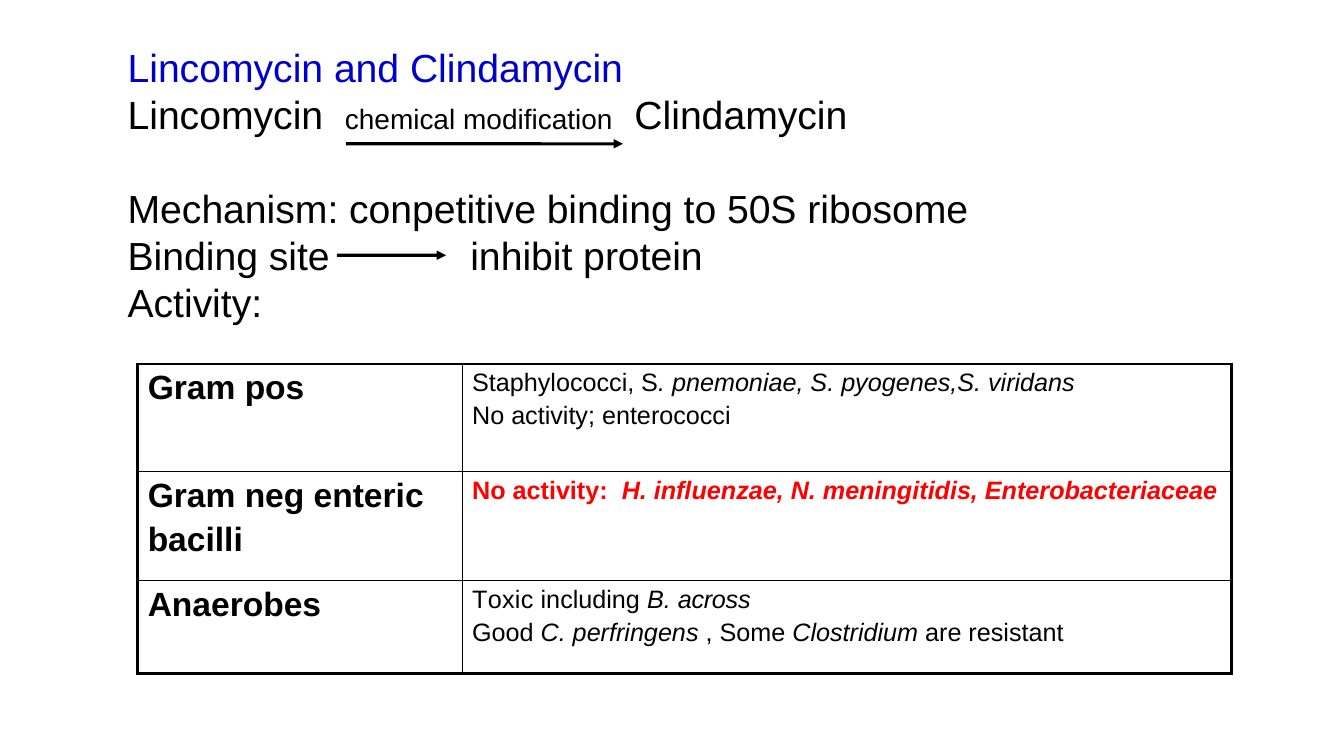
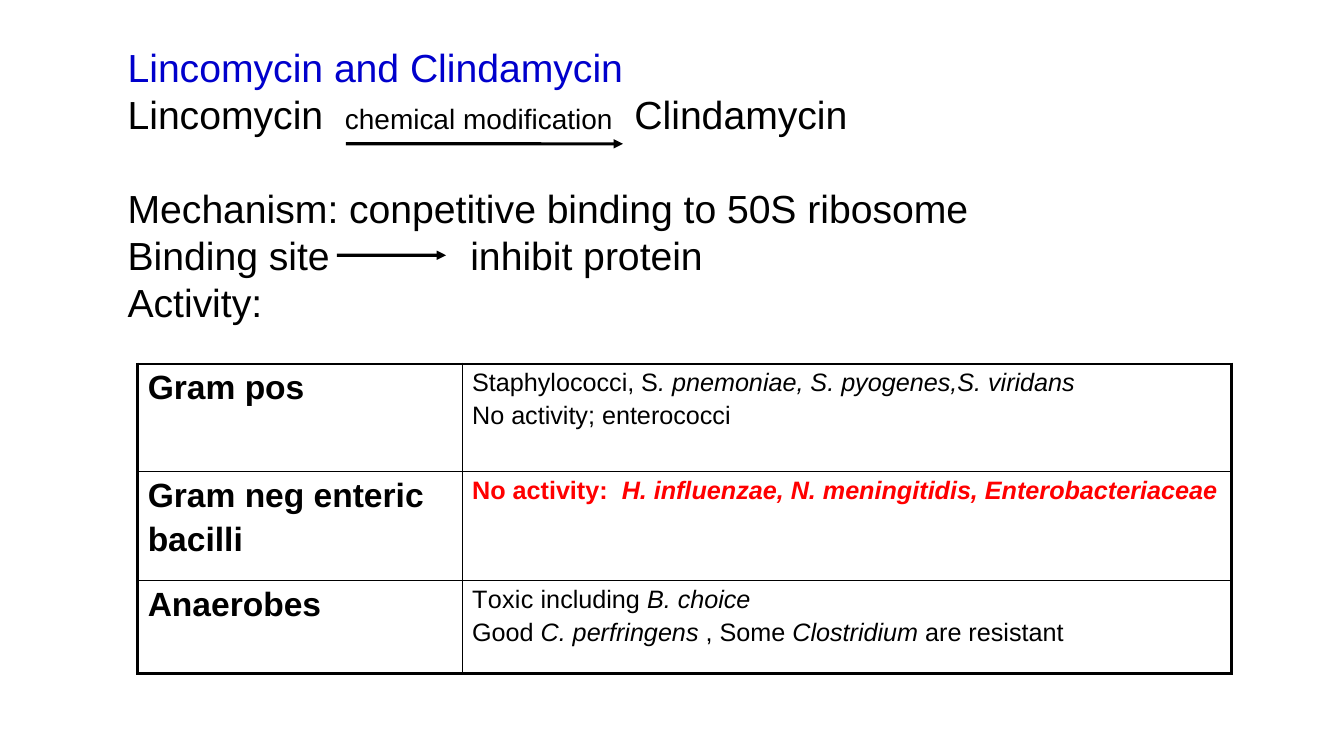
across: across -> choice (714, 601)
